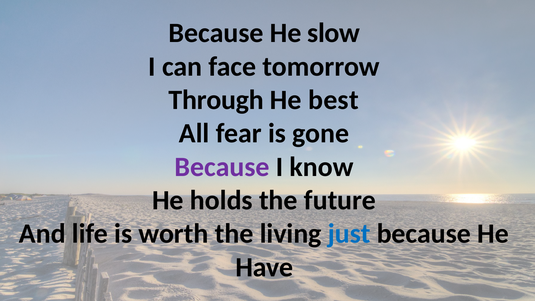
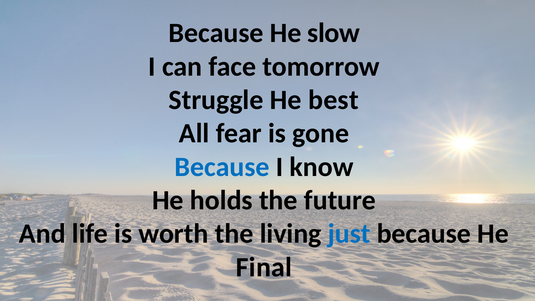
Through: Through -> Struggle (216, 100)
Because colour: purple -> blue (222, 167)
Have: Have -> Final (264, 267)
